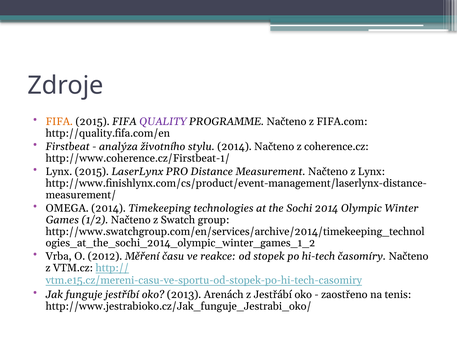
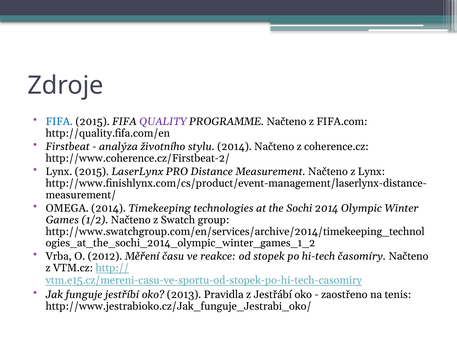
FIFA colour: orange -> blue (59, 122)
http://www.coherence.cz/Firstbeat-1/: http://www.coherence.cz/Firstbeat-1/ -> http://www.coherence.cz/Firstbeat-2/ (138, 159)
Arenách: Arenách -> Pravidla (224, 295)
